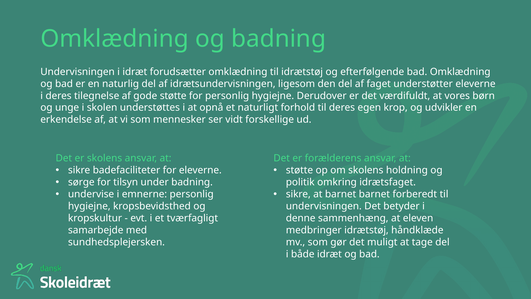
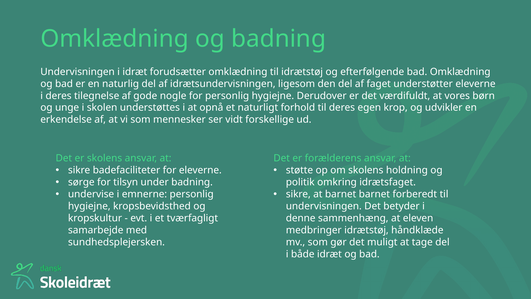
gode støtte: støtte -> nogle (173, 96)
